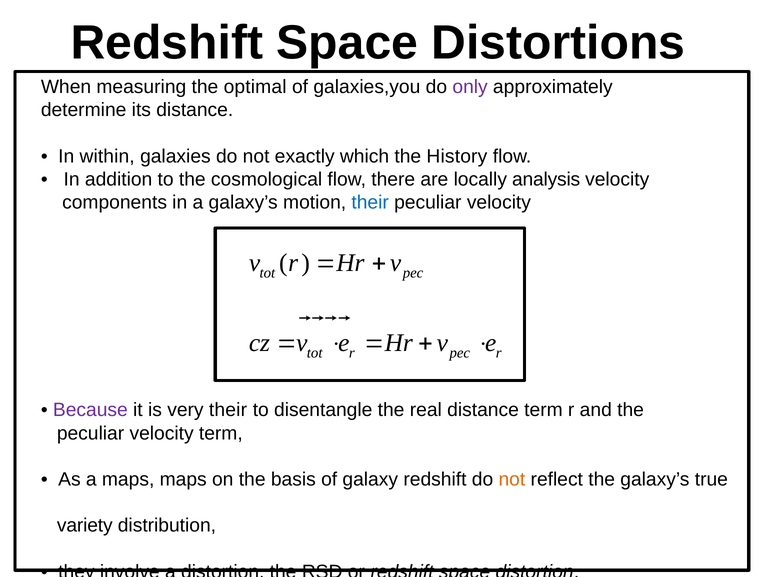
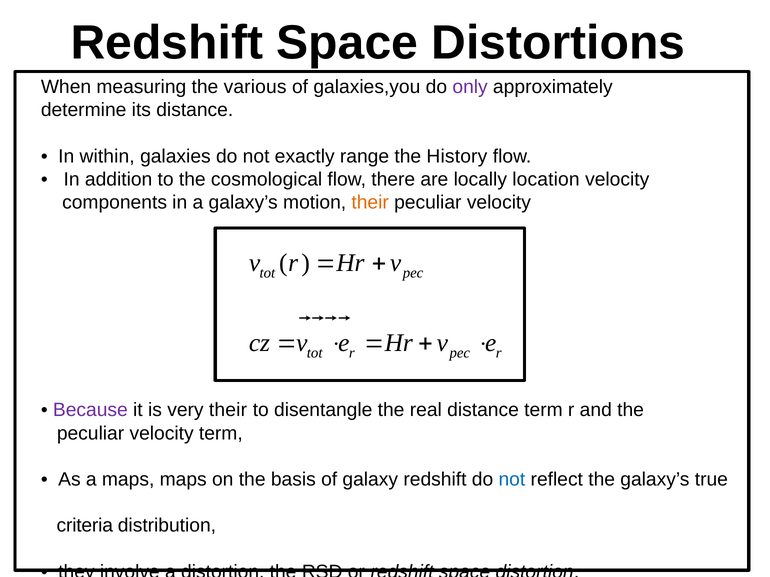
optimal: optimal -> various (255, 87)
which: which -> range (365, 156)
analysis: analysis -> location (546, 180)
their colour: blue -> orange (370, 203)
not colour: orange -> blue (512, 480)
variety: variety -> criteria (85, 526)
